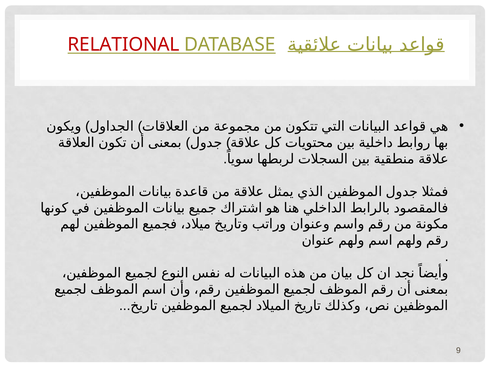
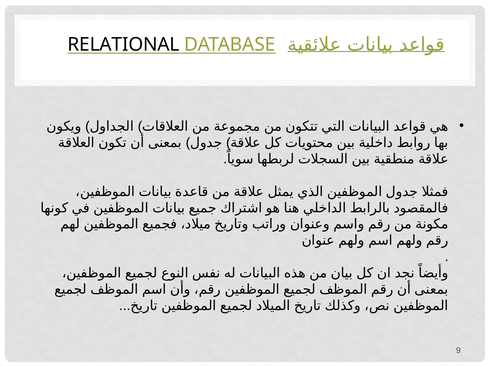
RELATIONAL colour: red -> black (124, 45)
